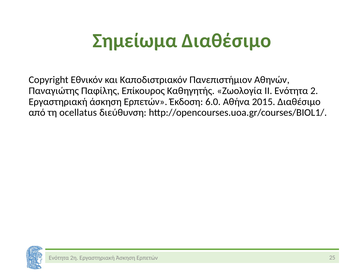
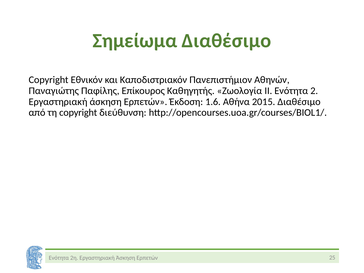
6.0: 6.0 -> 1.6 (213, 102)
τη ocellatus: ocellatus -> copyright (78, 113)
